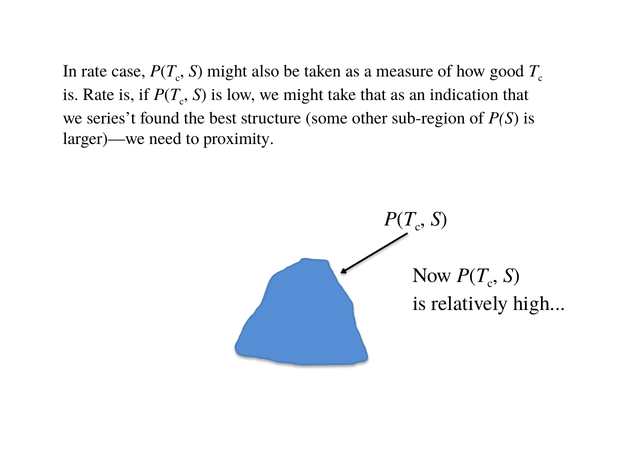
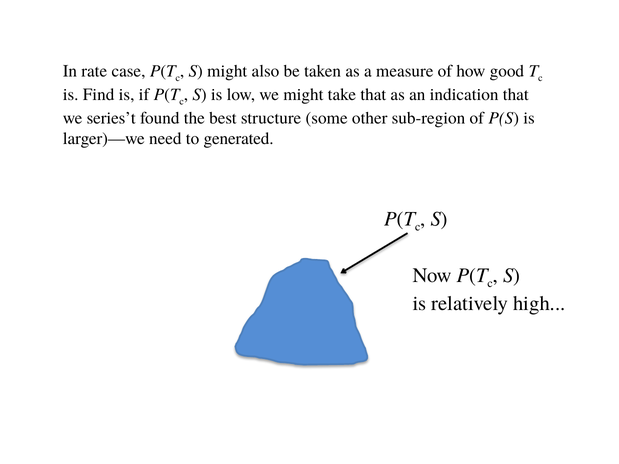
is Rate: Rate -> Find (99, 95)
proximity: proximity -> generated (239, 139)
